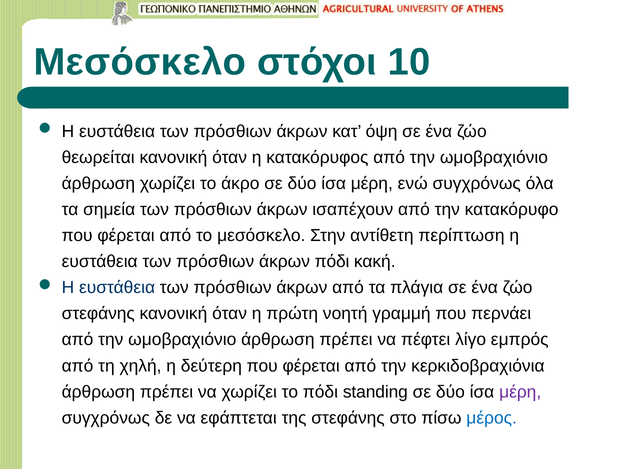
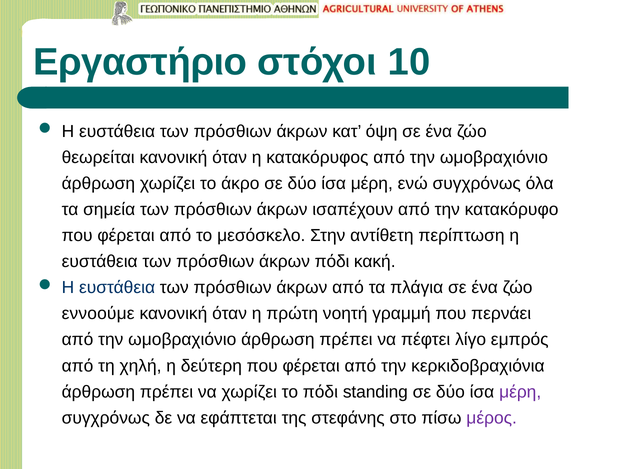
Μεσόσκελο: Μεσόσκελο -> Εργαστήριο (140, 62)
στεφάνης: στεφάνης -> εννοούμε (98, 314)
μέρος colour: blue -> purple (492, 418)
